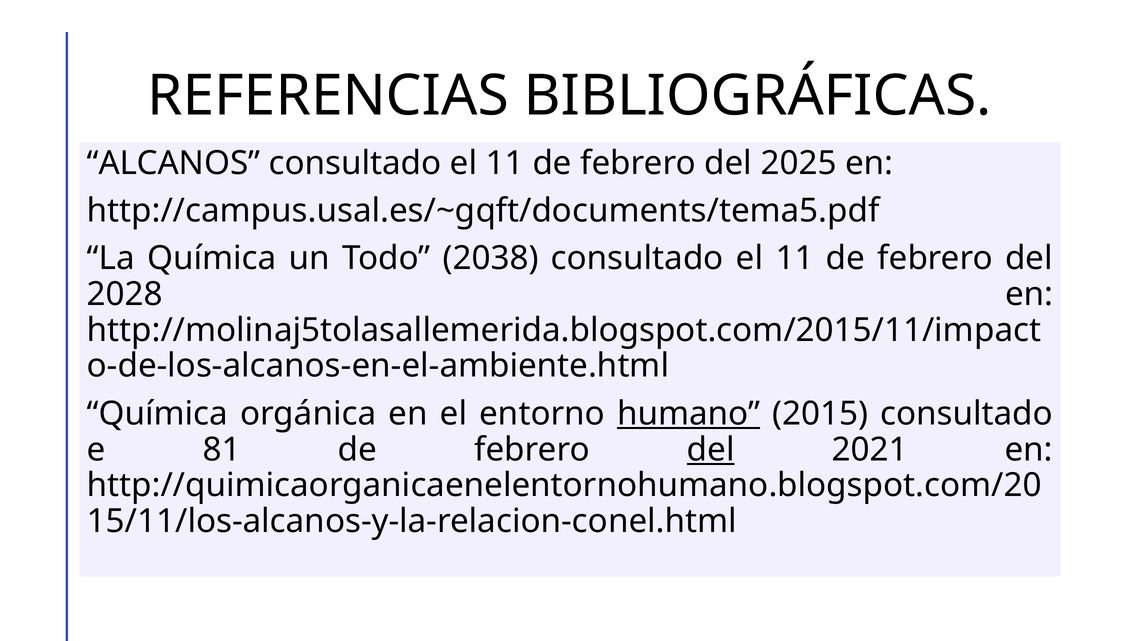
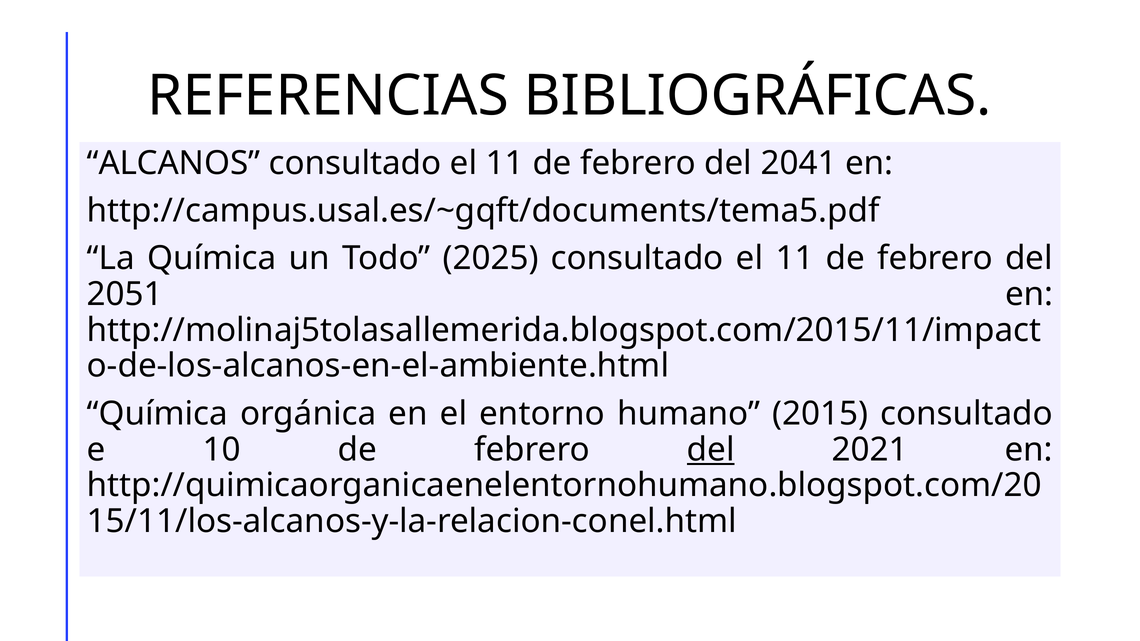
2025: 2025 -> 2041 (799, 163)
2038: 2038 -> 2025 (491, 259)
2028: 2028 -> 2051 (125, 294)
humano underline: present -> none (689, 414)
81: 81 -> 10 (222, 450)
